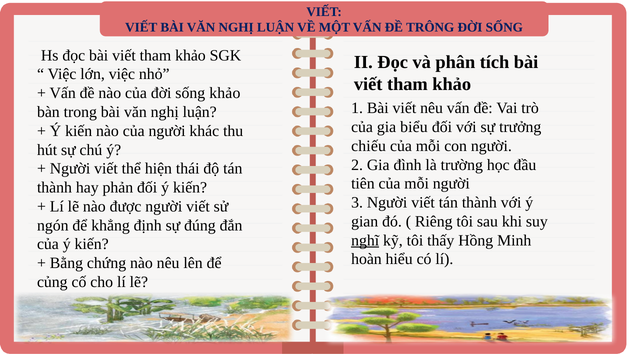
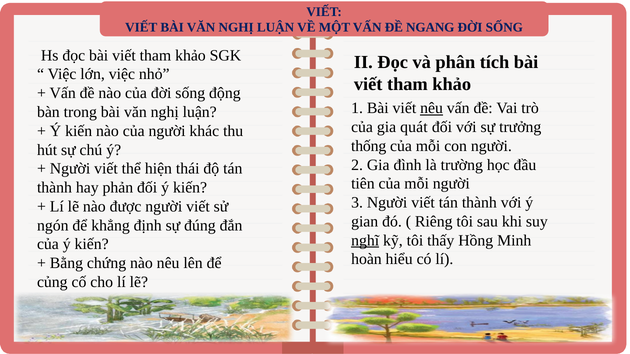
TRÔNG: TRÔNG -> NGANG (430, 28)
sống khảo: khảo -> động (225, 93)
nêu underline: none -> present (432, 108)
biểu: biểu -> quát (414, 127)
chiếu: chiếu -> thống (369, 146)
